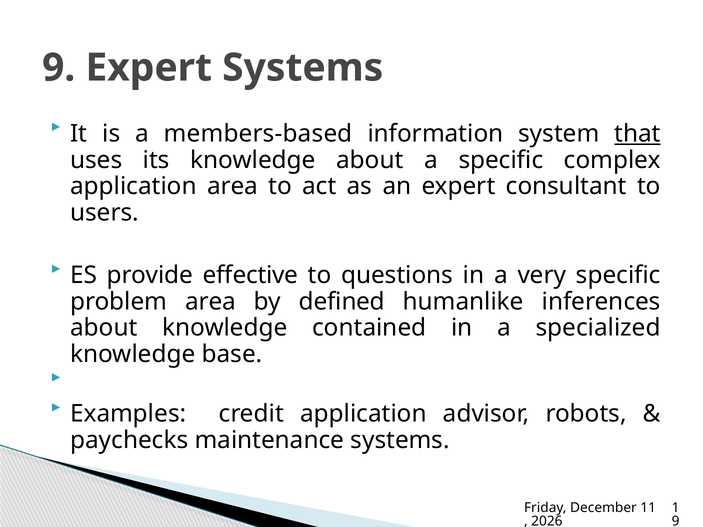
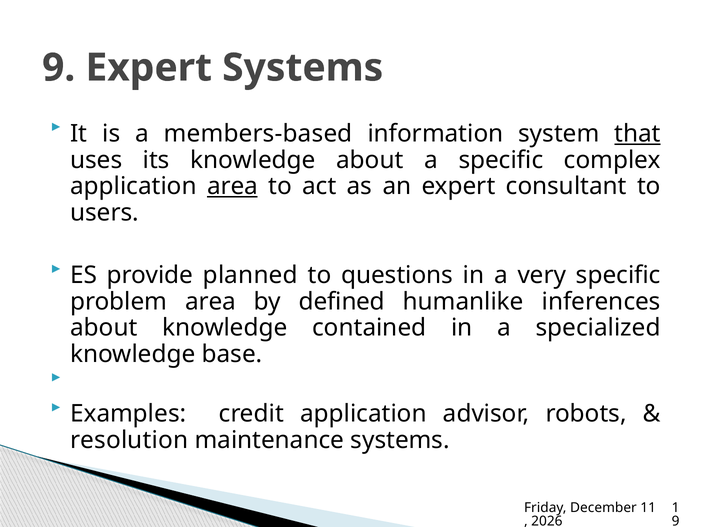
area underline: none -> present (232, 186)
effective: effective -> planned (250, 275)
paychecks: paychecks -> resolution (129, 440)
